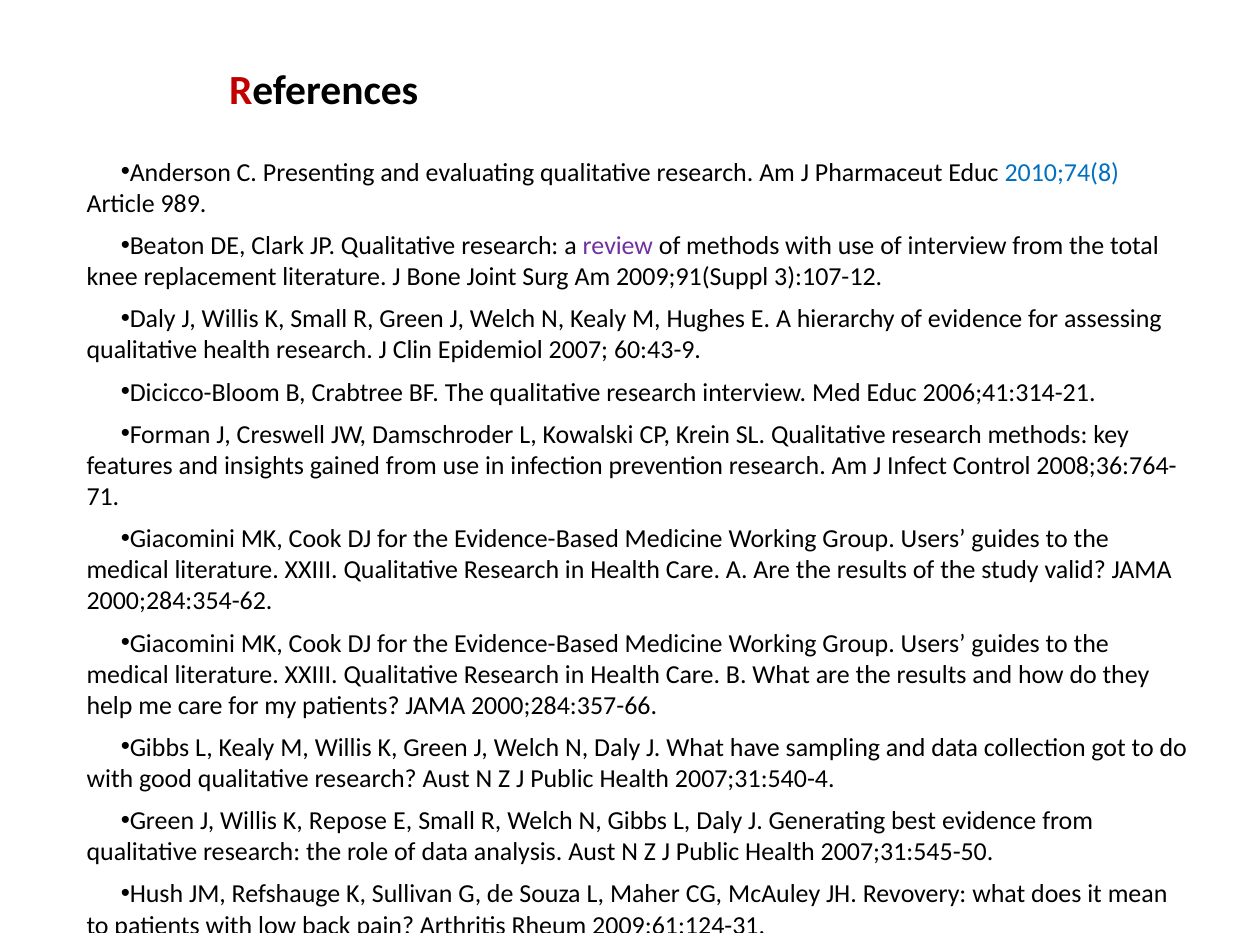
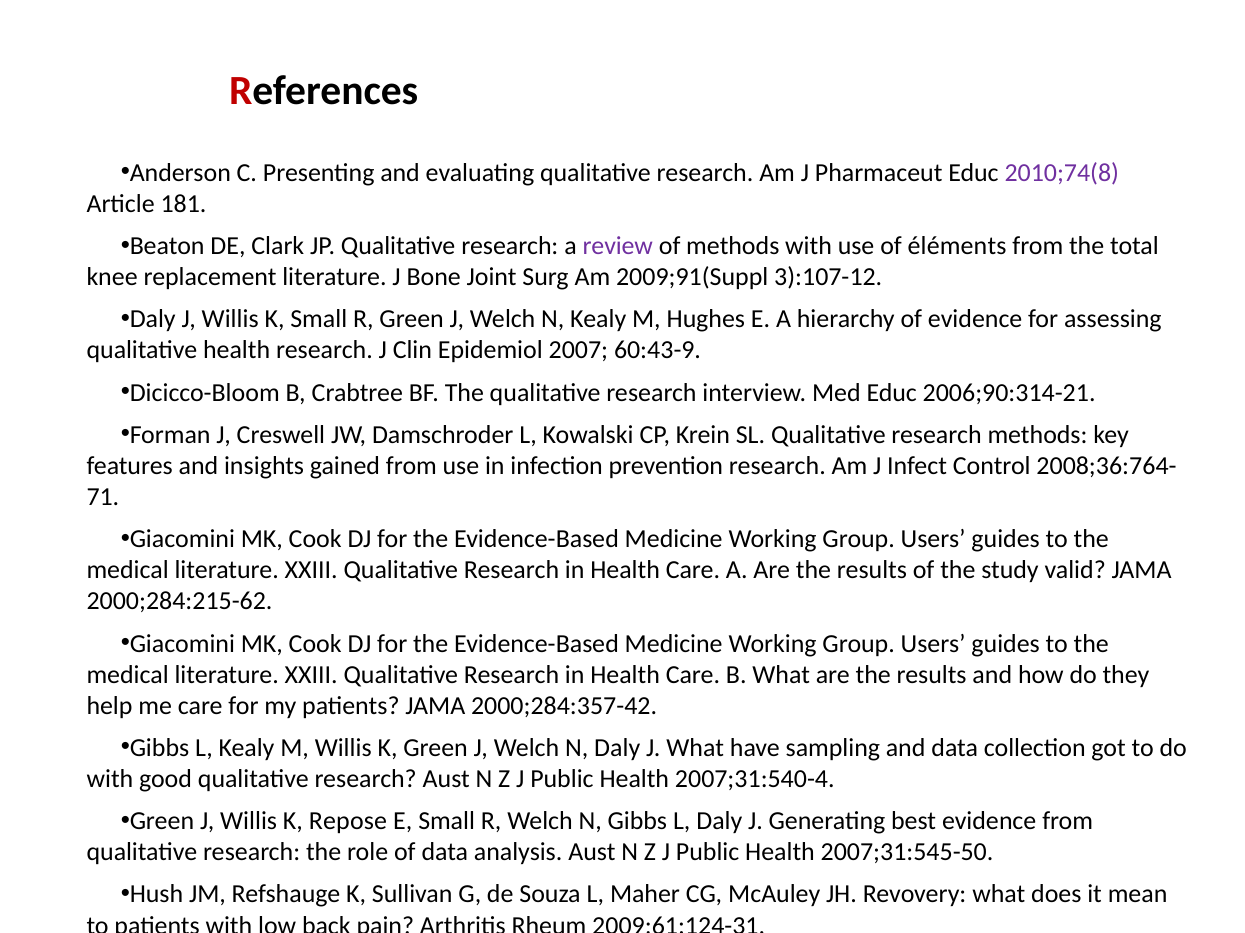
2010;74(8 colour: blue -> purple (1062, 173)
989: 989 -> 181 (184, 204)
of interview: interview -> éléments (957, 246)
2006;41:314-21: 2006;41:314-21 -> 2006;90:314-21 (1009, 393)
2000;284:354-62: 2000;284:354-62 -> 2000;284:215-62 (180, 602)
2000;284:357-66: 2000;284:357-66 -> 2000;284:357-42 (564, 706)
